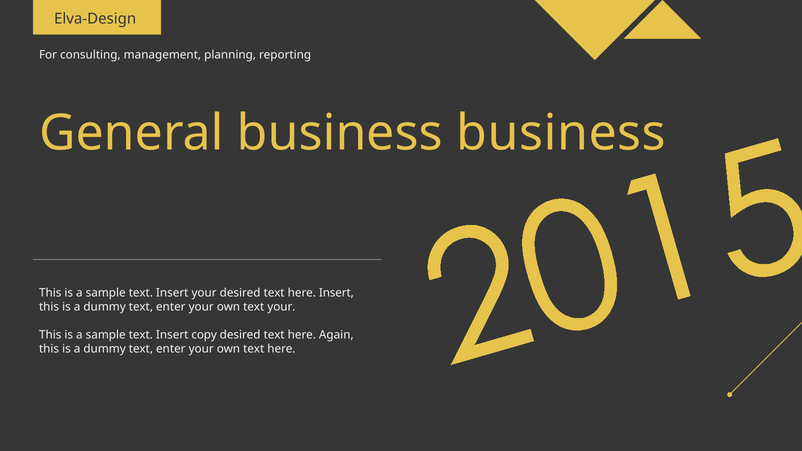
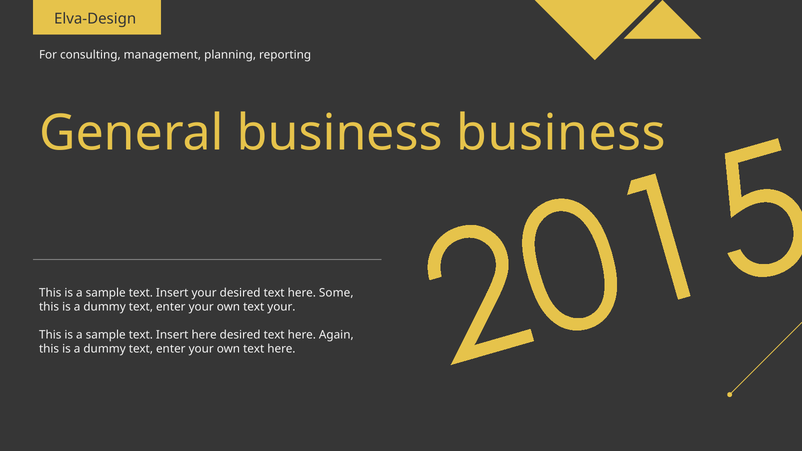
here Insert: Insert -> Some (336, 293)
Insert copy: copy -> here (204, 335)
